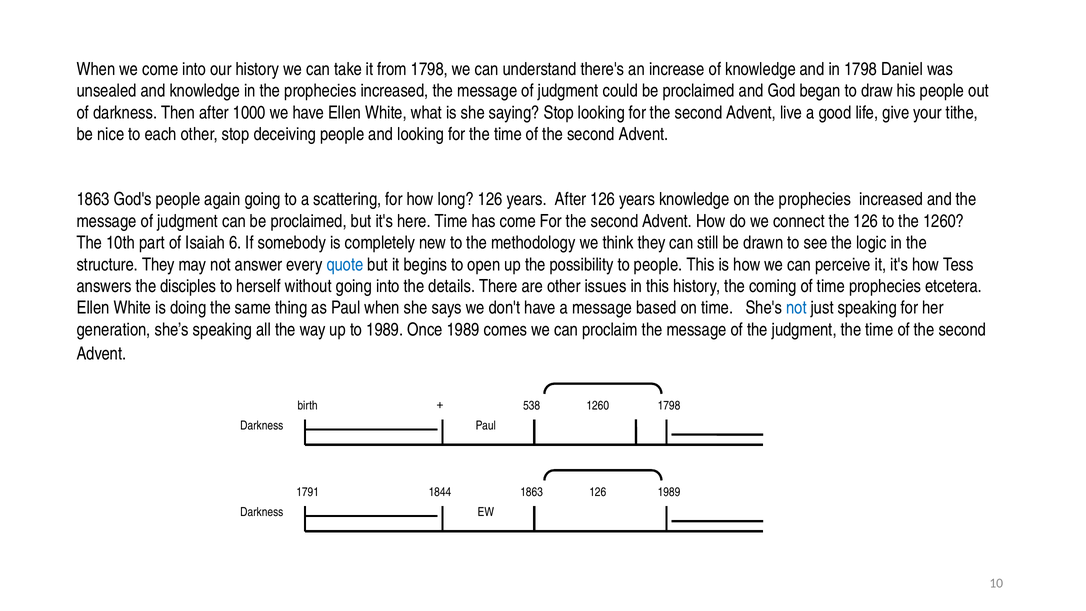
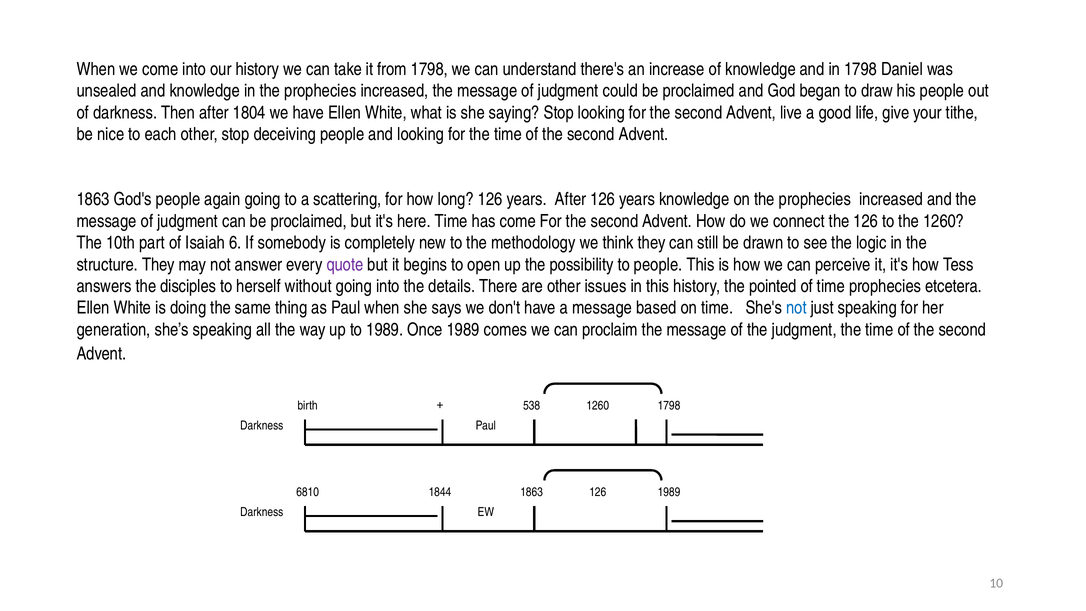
1000: 1000 -> 1804 (249, 113)
quote colour: blue -> purple (345, 265)
coming: coming -> pointed (773, 286)
1791: 1791 -> 6810 (308, 492)
